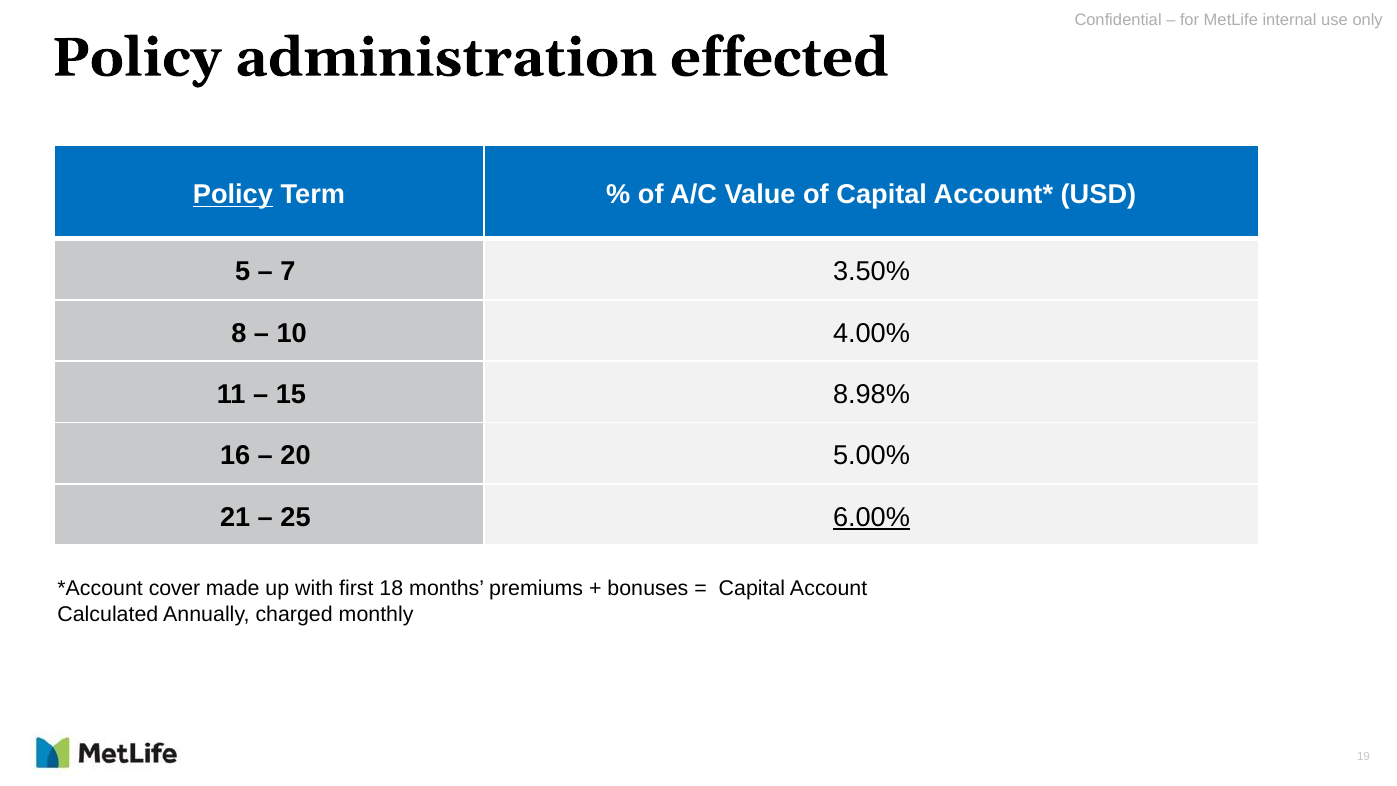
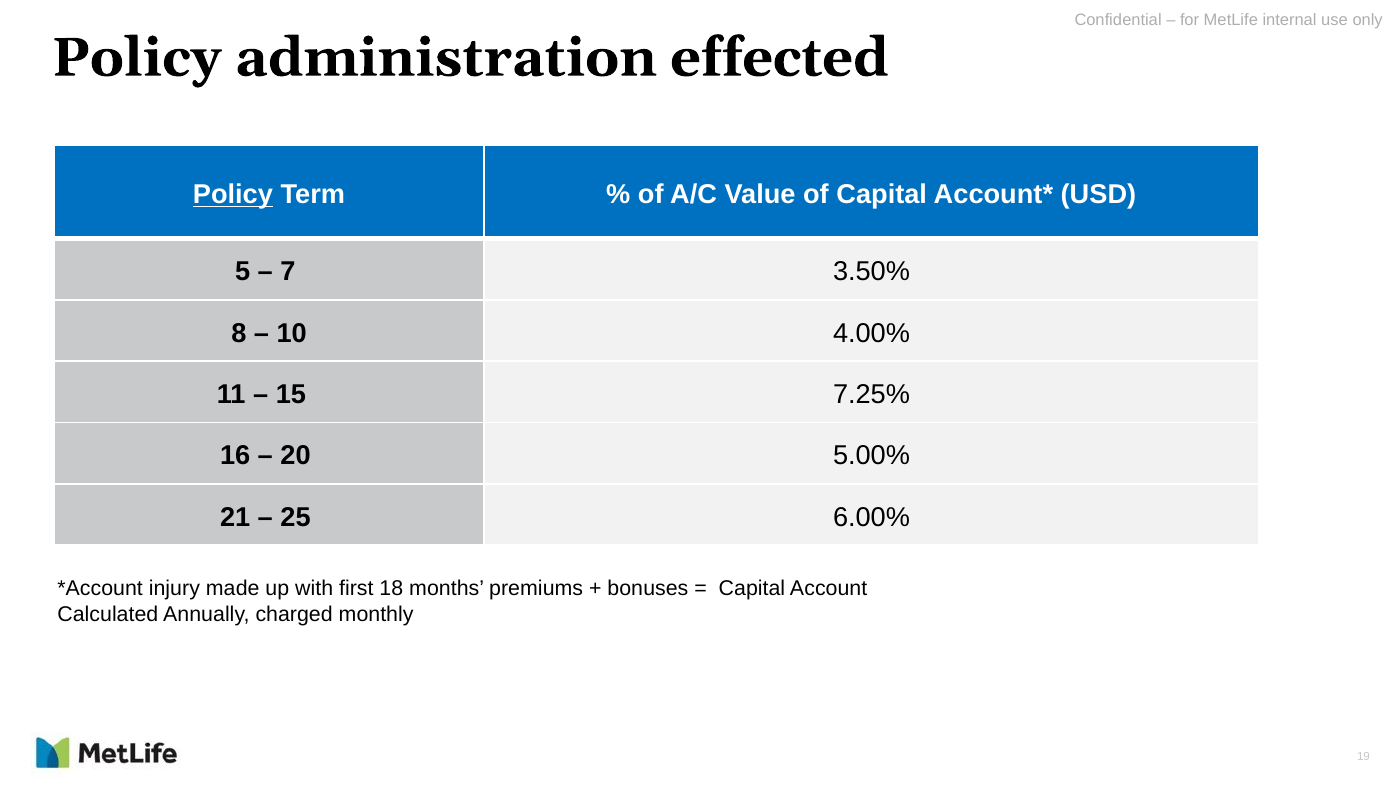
8.98%: 8.98% -> 7.25% (872, 395)
6.00% underline: present -> none (872, 517)
cover: cover -> injury (174, 589)
